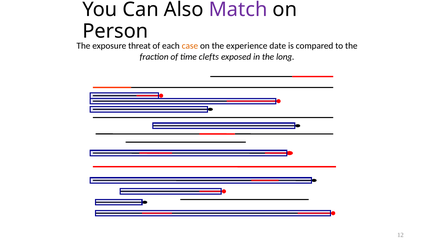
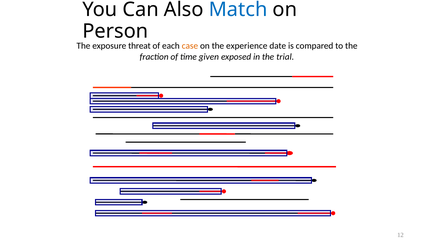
Match colour: purple -> blue (238, 10)
clefts: clefts -> given (209, 57)
long: long -> trial (285, 57)
